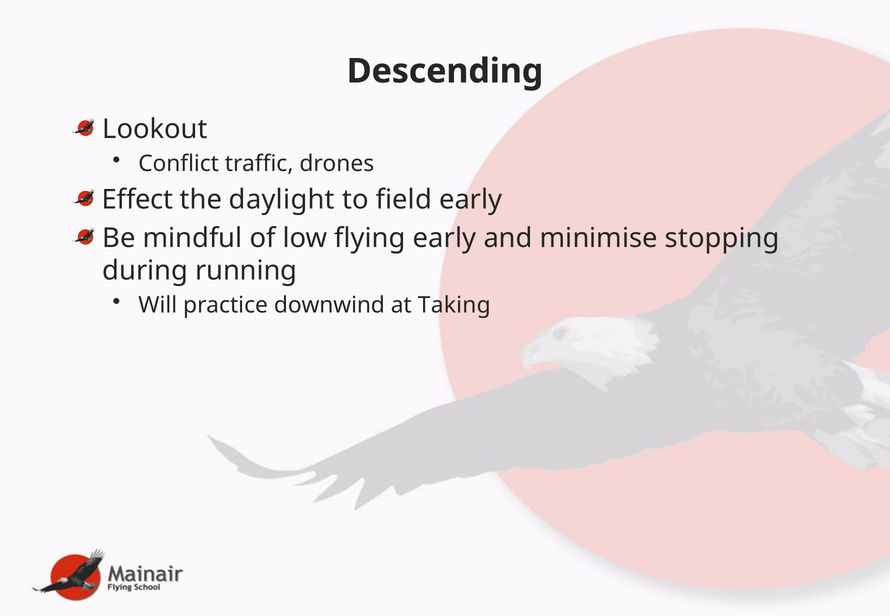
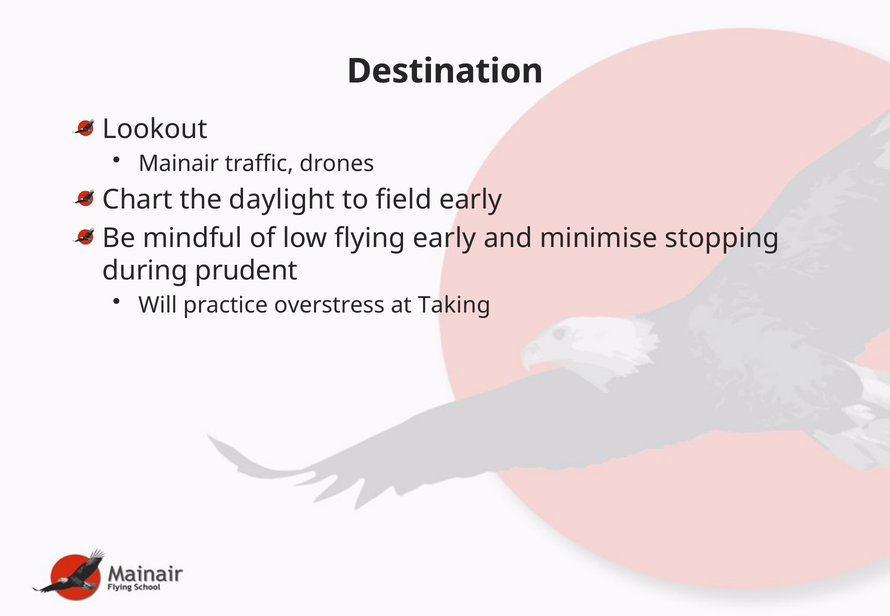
Descending: Descending -> Destination (445, 71)
Conflict: Conflict -> Mainair (179, 164)
Effect: Effect -> Chart (138, 200)
running: running -> prudent (246, 271)
downwind: downwind -> overstress (329, 305)
